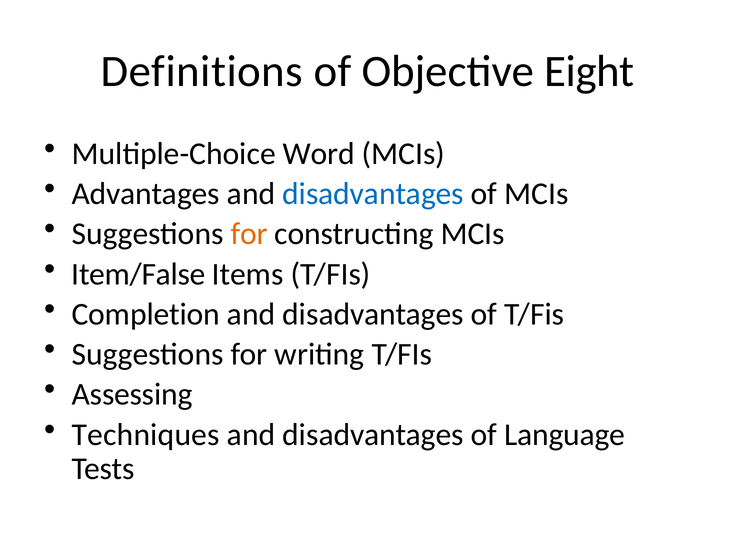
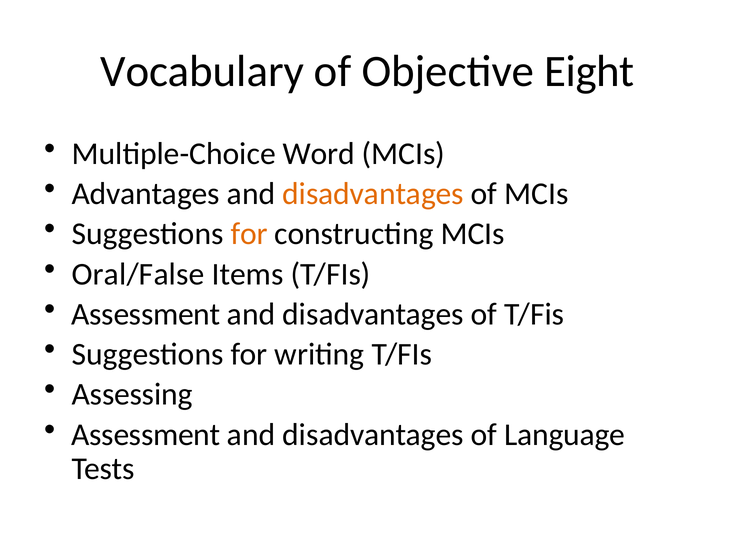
Definitions: Definitions -> Vocabulary (202, 71)
disadvantages colour: blue -> orange (373, 194)
Item/False: Item/False -> Oral/False (138, 274)
Completion: Completion -> Assessment (146, 314)
Techniques: Techniques -> Assessment (146, 434)
